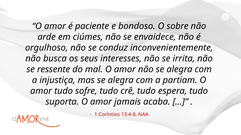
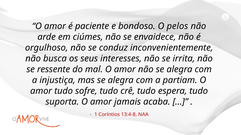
sobre: sobre -> pelos (177, 26)
